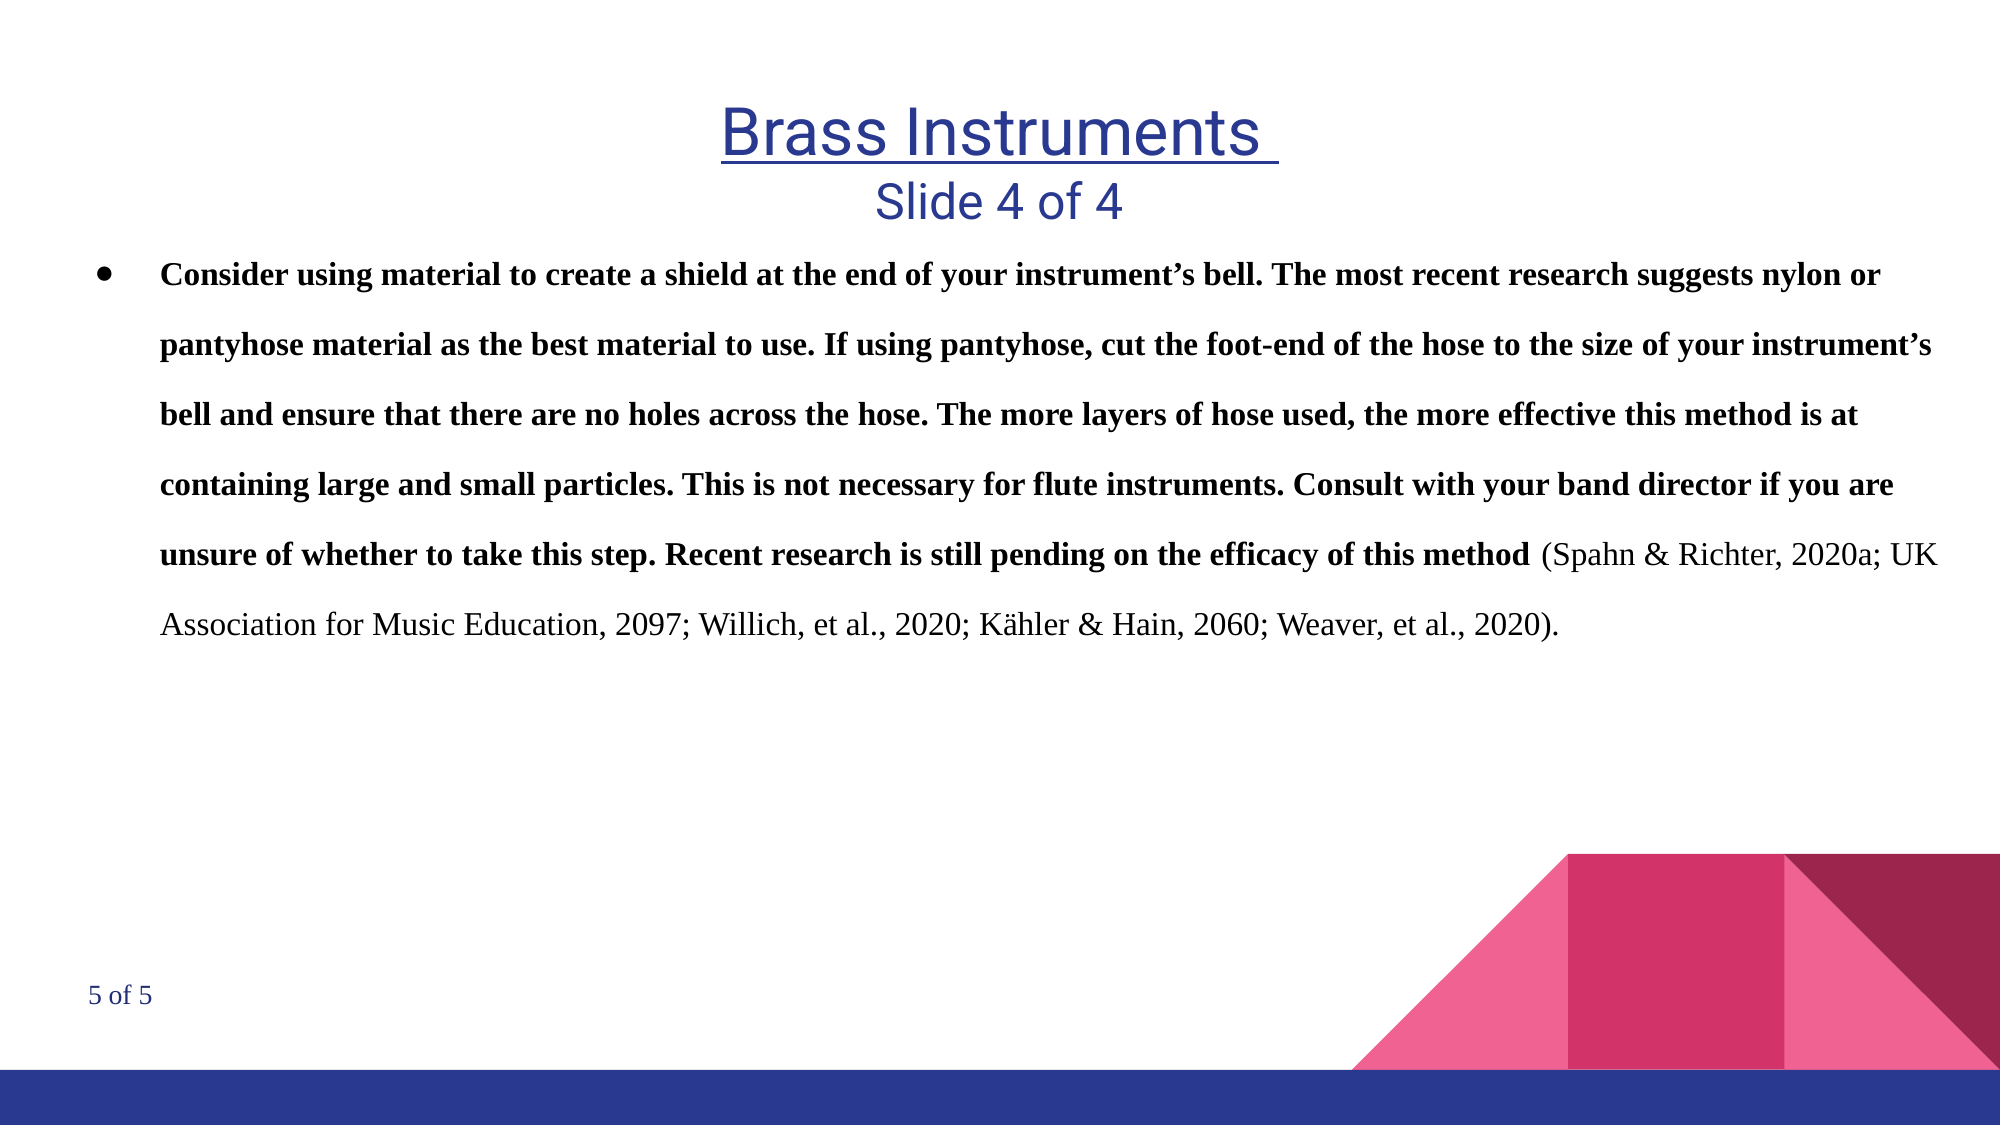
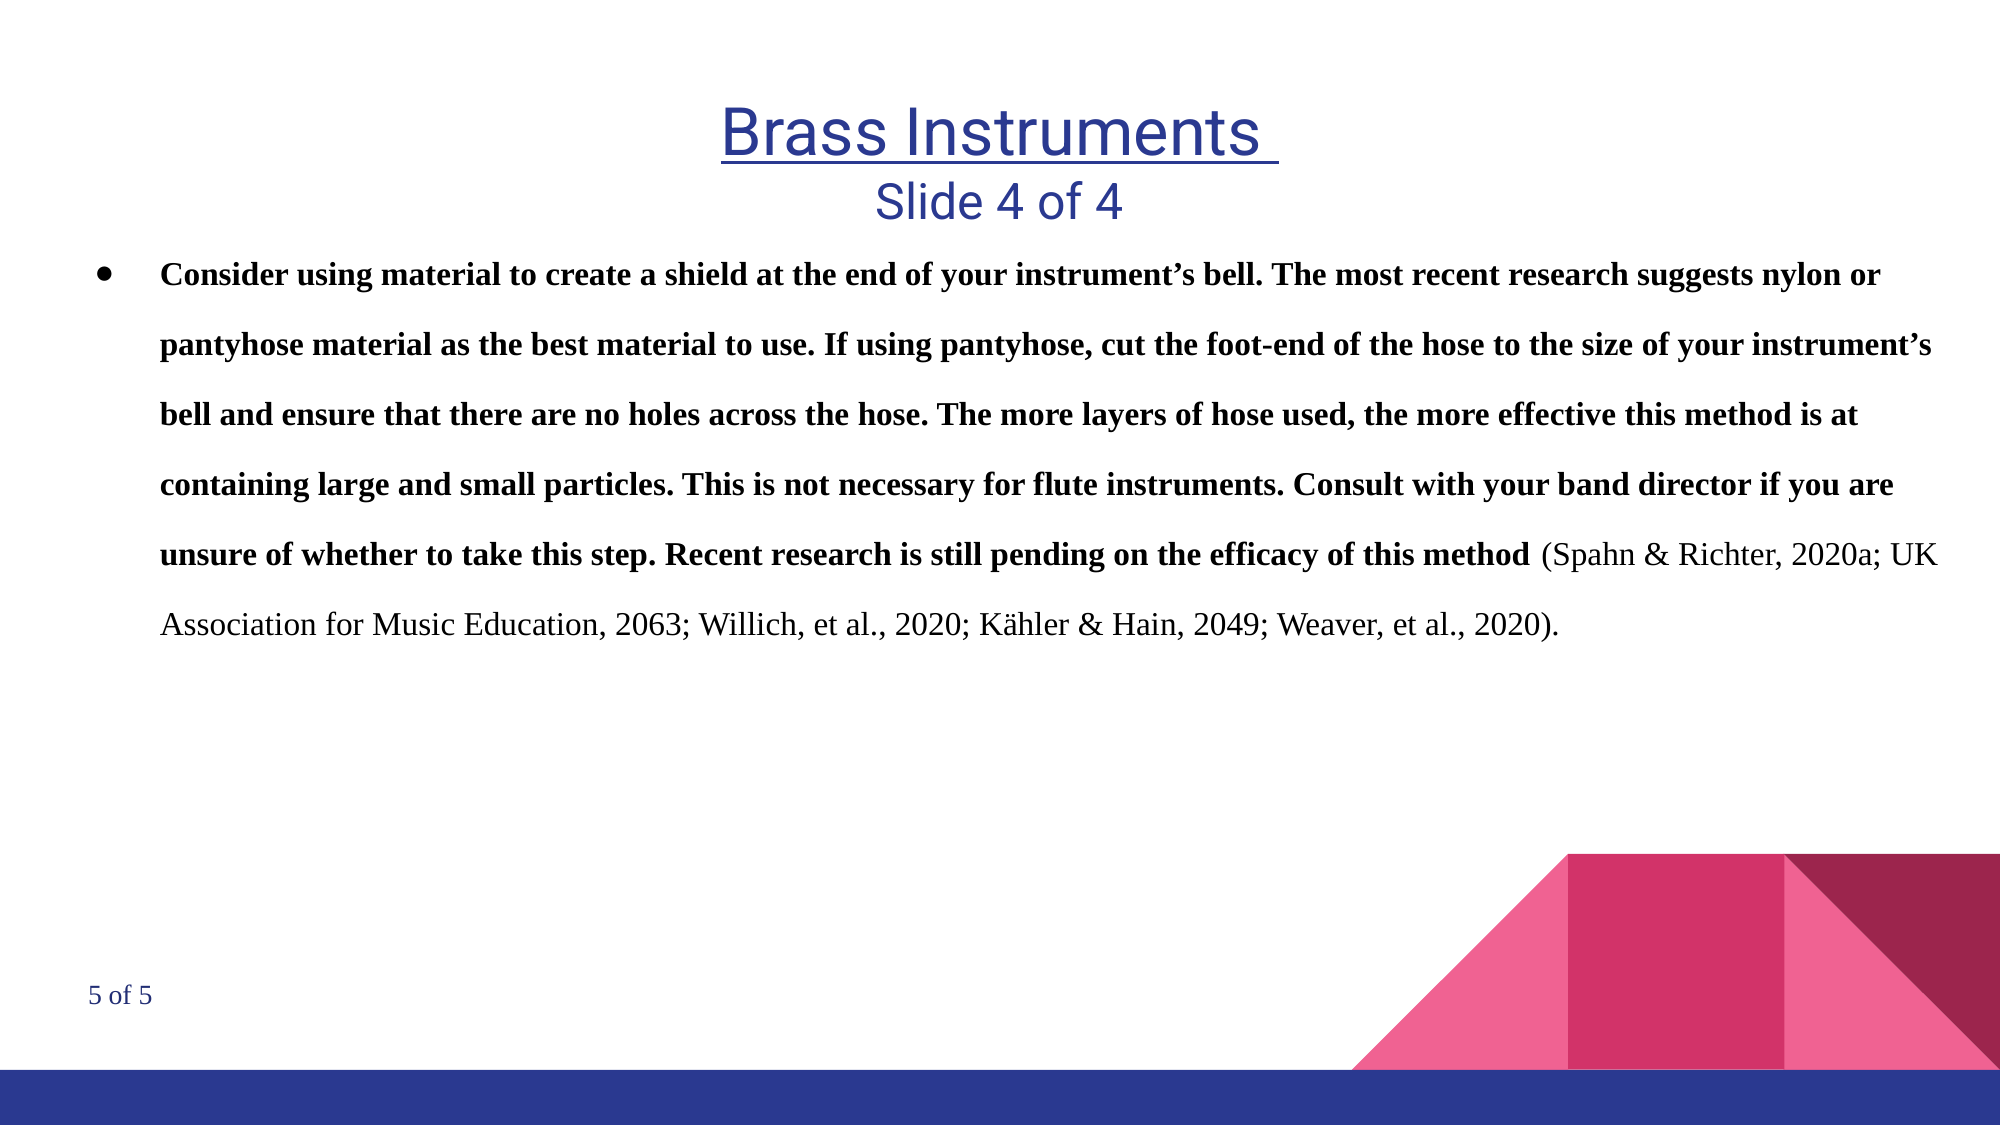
2097: 2097 -> 2063 (653, 624)
2060: 2060 -> 2049 (1231, 624)
